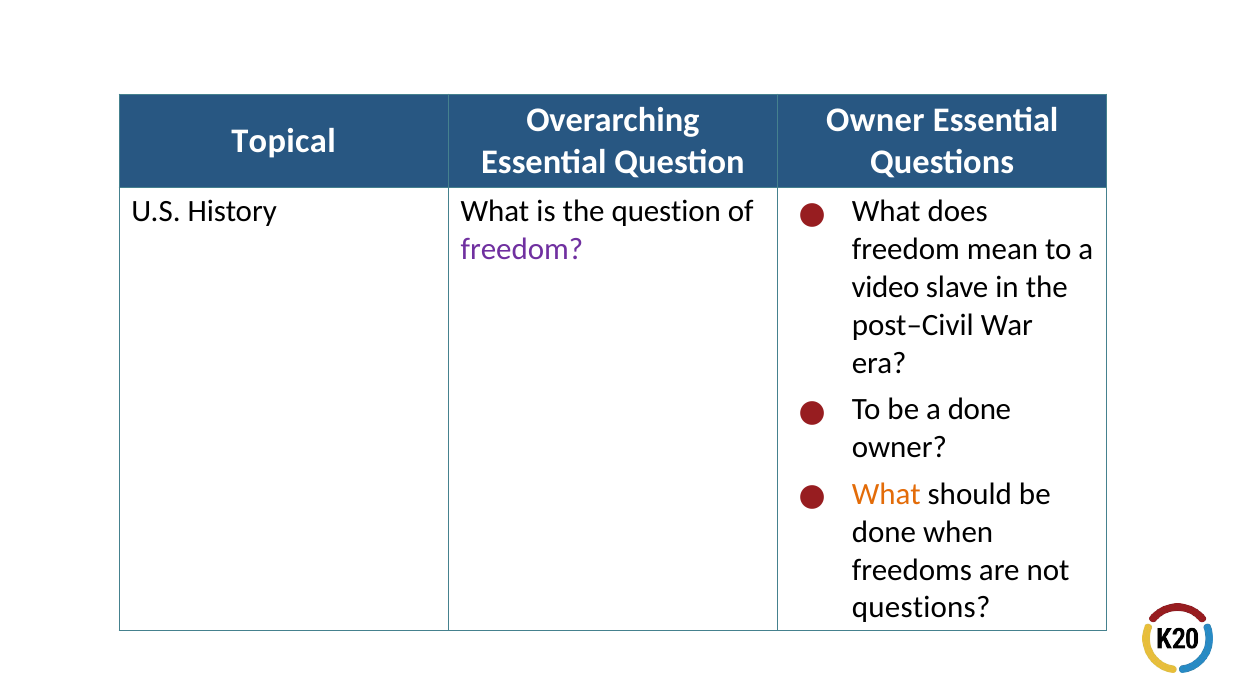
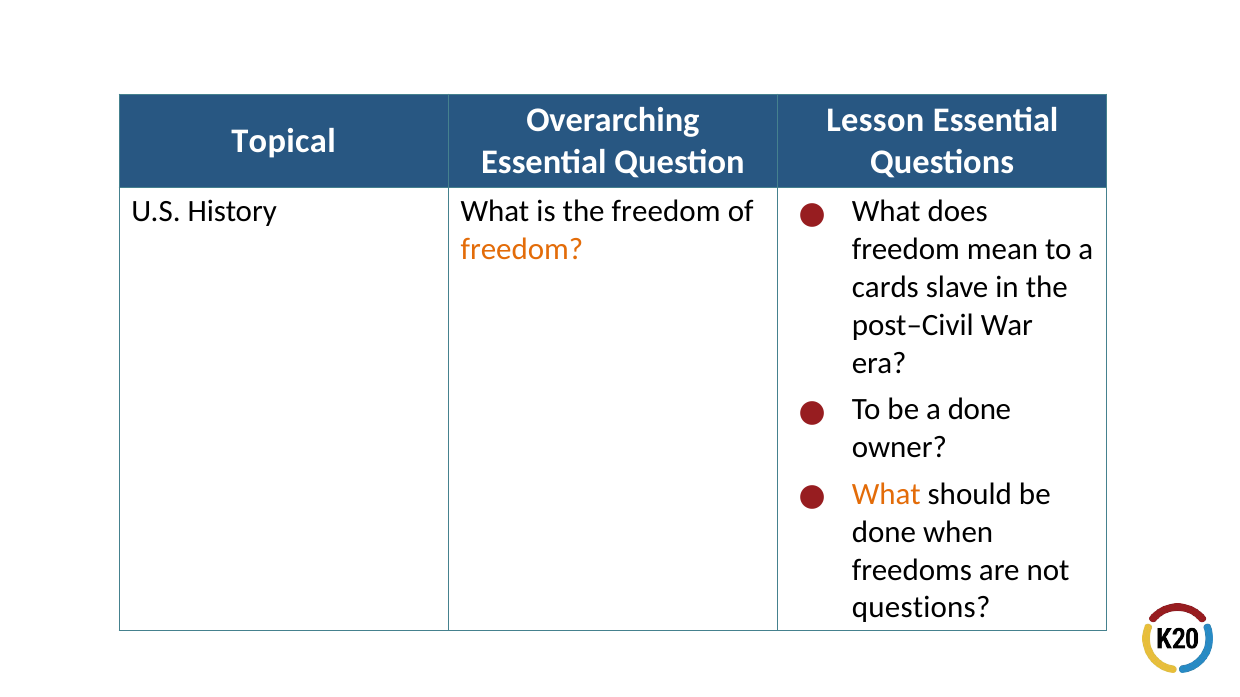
Owner: Owner -> Lesson (875, 120)
the question: question -> freedom (666, 212)
freedom colour: purple -> orange (522, 250)
video: video -> cards (885, 288)
